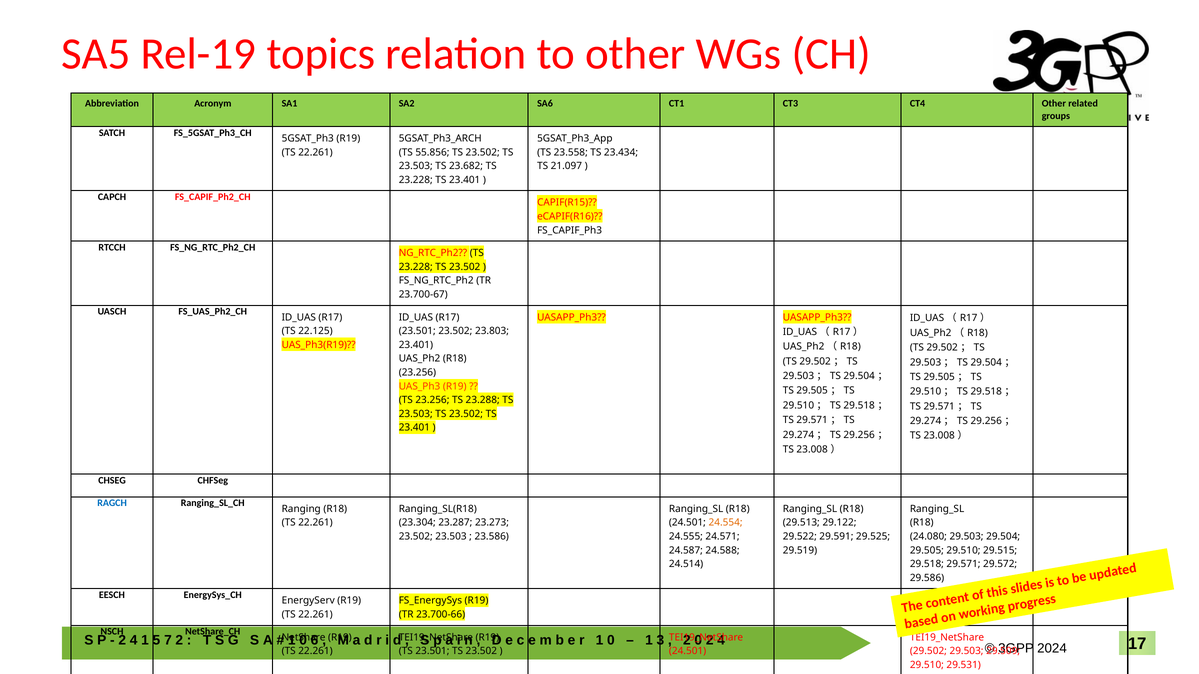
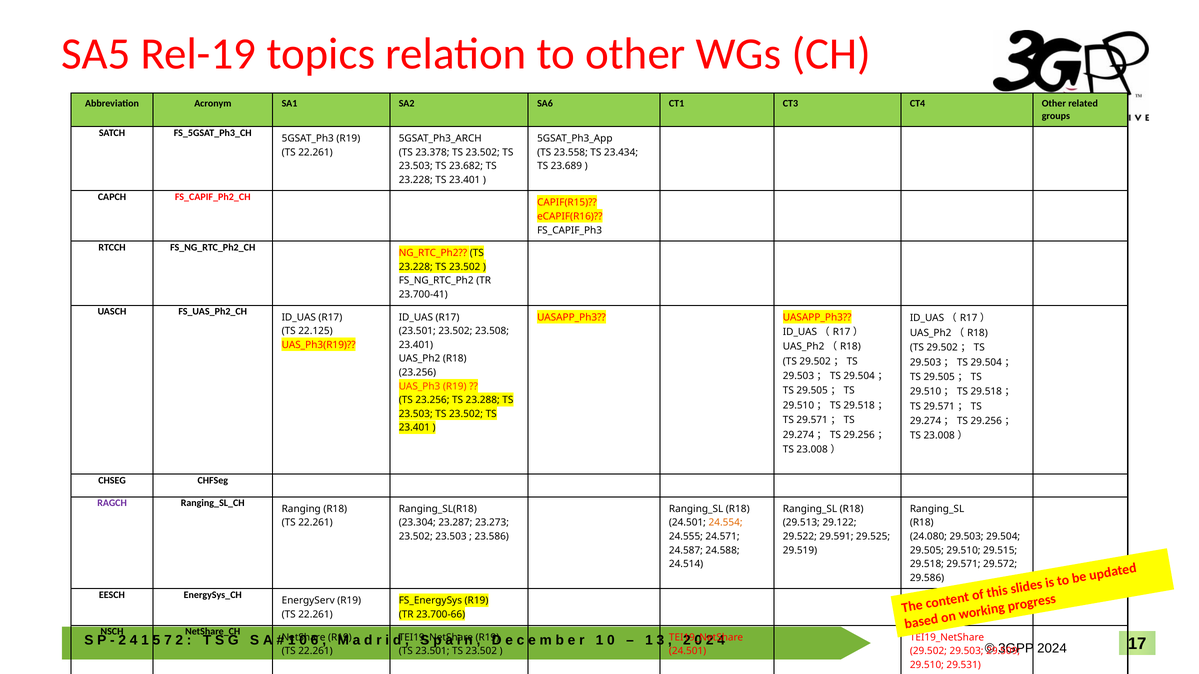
55.856: 55.856 -> 23.378 (432, 152)
21.097: 21.097 -> 23.689 (566, 166)
23.700-67: 23.700-67 -> 23.700-41 (423, 295)
23.803: 23.803 -> 23.508 (492, 331)
RAGCH colour: blue -> purple (112, 504)
